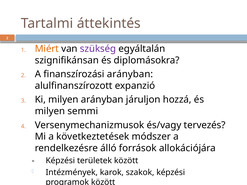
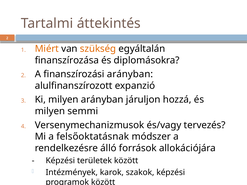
szükség colour: purple -> orange (98, 49)
szignifikánsan: szignifikánsan -> finanszírozása (67, 60)
következtetések: következtetések -> felsőoktatásnak (93, 137)
